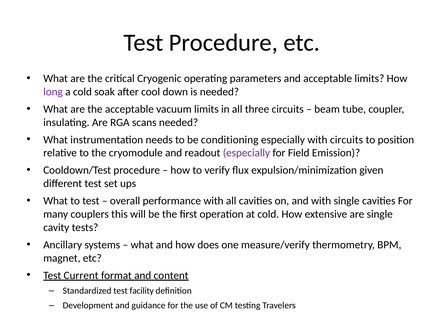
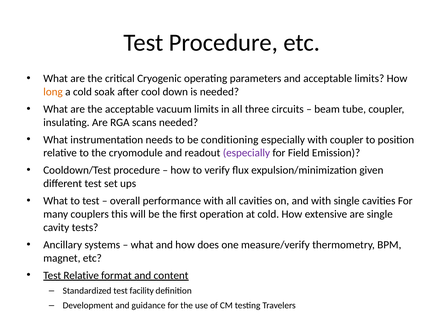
long colour: purple -> orange (53, 92)
with circuits: circuits -> coupler (347, 140)
Test Current: Current -> Relative (81, 275)
